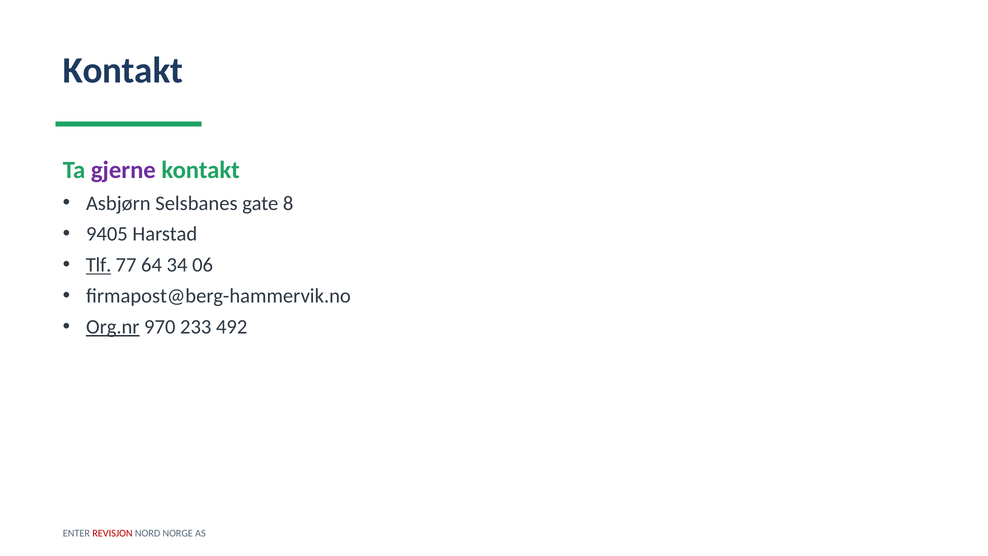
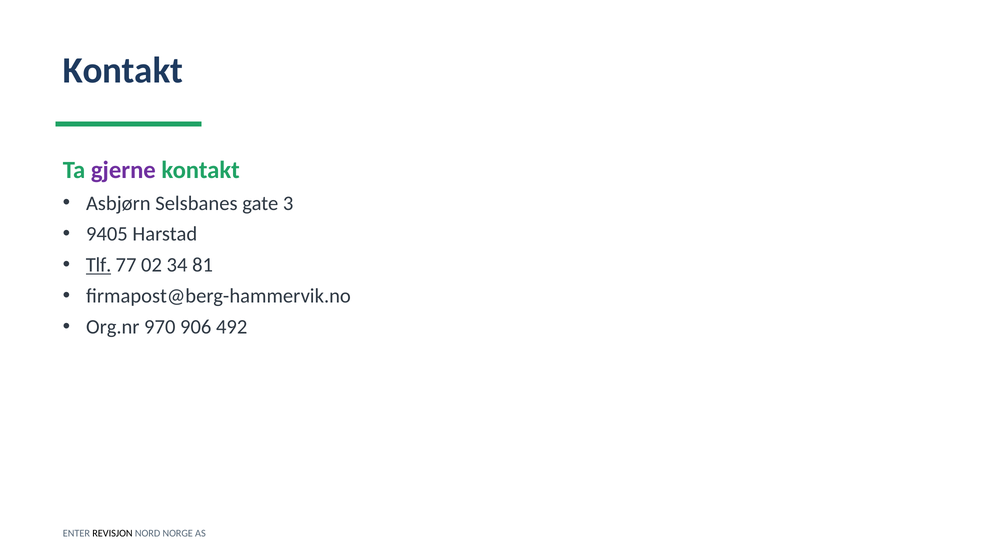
8: 8 -> 3 (288, 203)
64: 64 -> 02 (152, 265)
06: 06 -> 81 (203, 265)
Org.nr underline: present -> none (113, 327)
233: 233 -> 906 (196, 327)
REVISJON colour: red -> black (112, 533)
